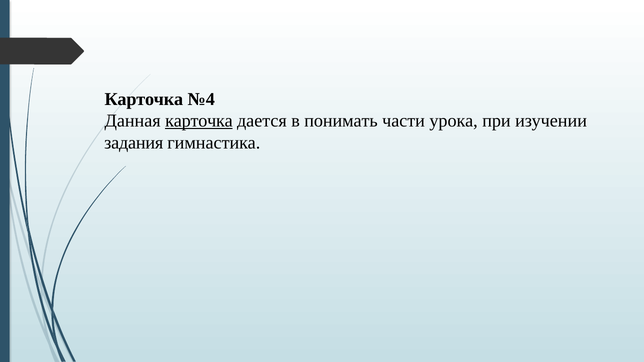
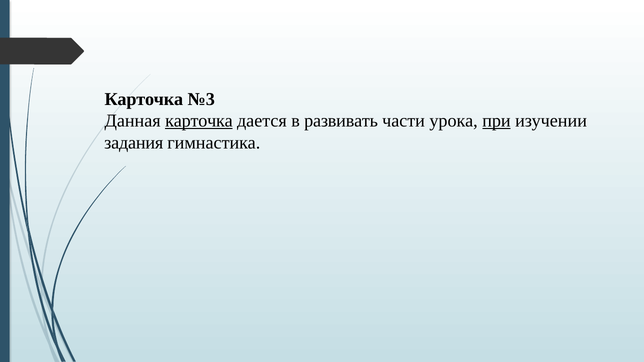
№4: №4 -> №3 (201, 99)
понимать: понимать -> развивать (341, 121)
при underline: none -> present (496, 121)
